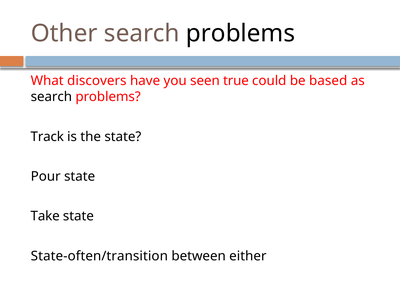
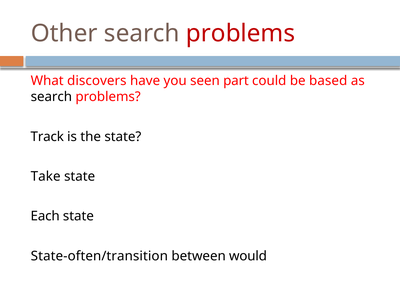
problems colour: black -> red (241, 33)
true: true -> part (236, 81)
Pour: Pour -> Take (46, 176)
Take: Take -> Each (45, 216)
either: either -> would (248, 256)
